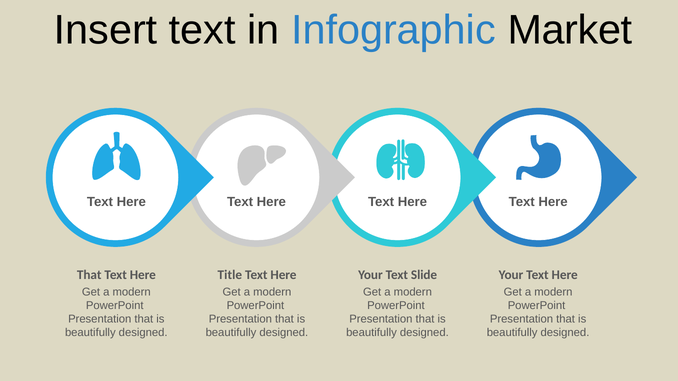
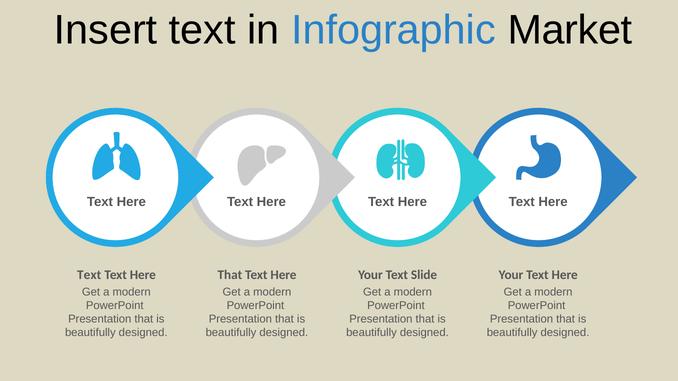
That: That -> Text (89, 275)
Title: Title -> That (230, 275)
